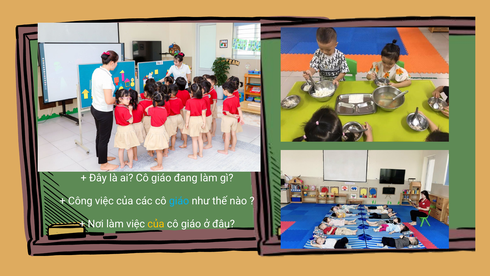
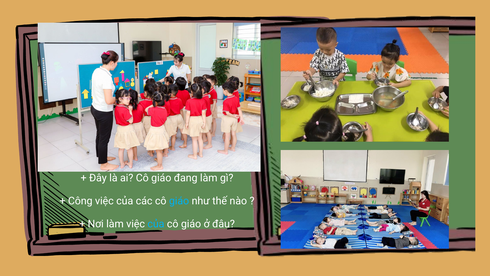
của colour: yellow -> light blue (156, 224)
